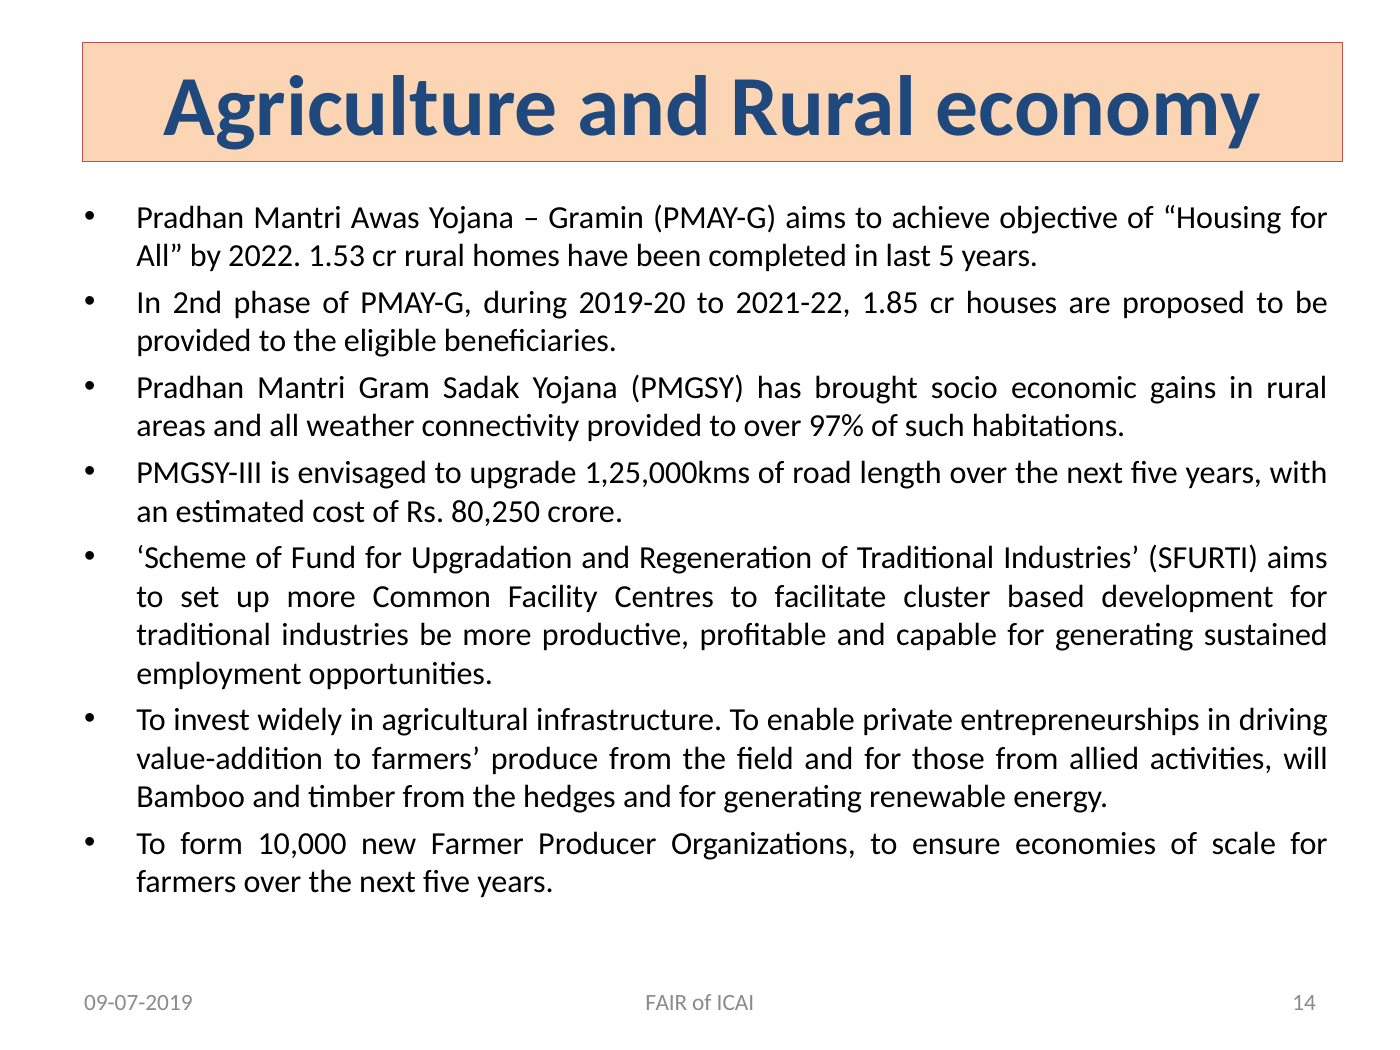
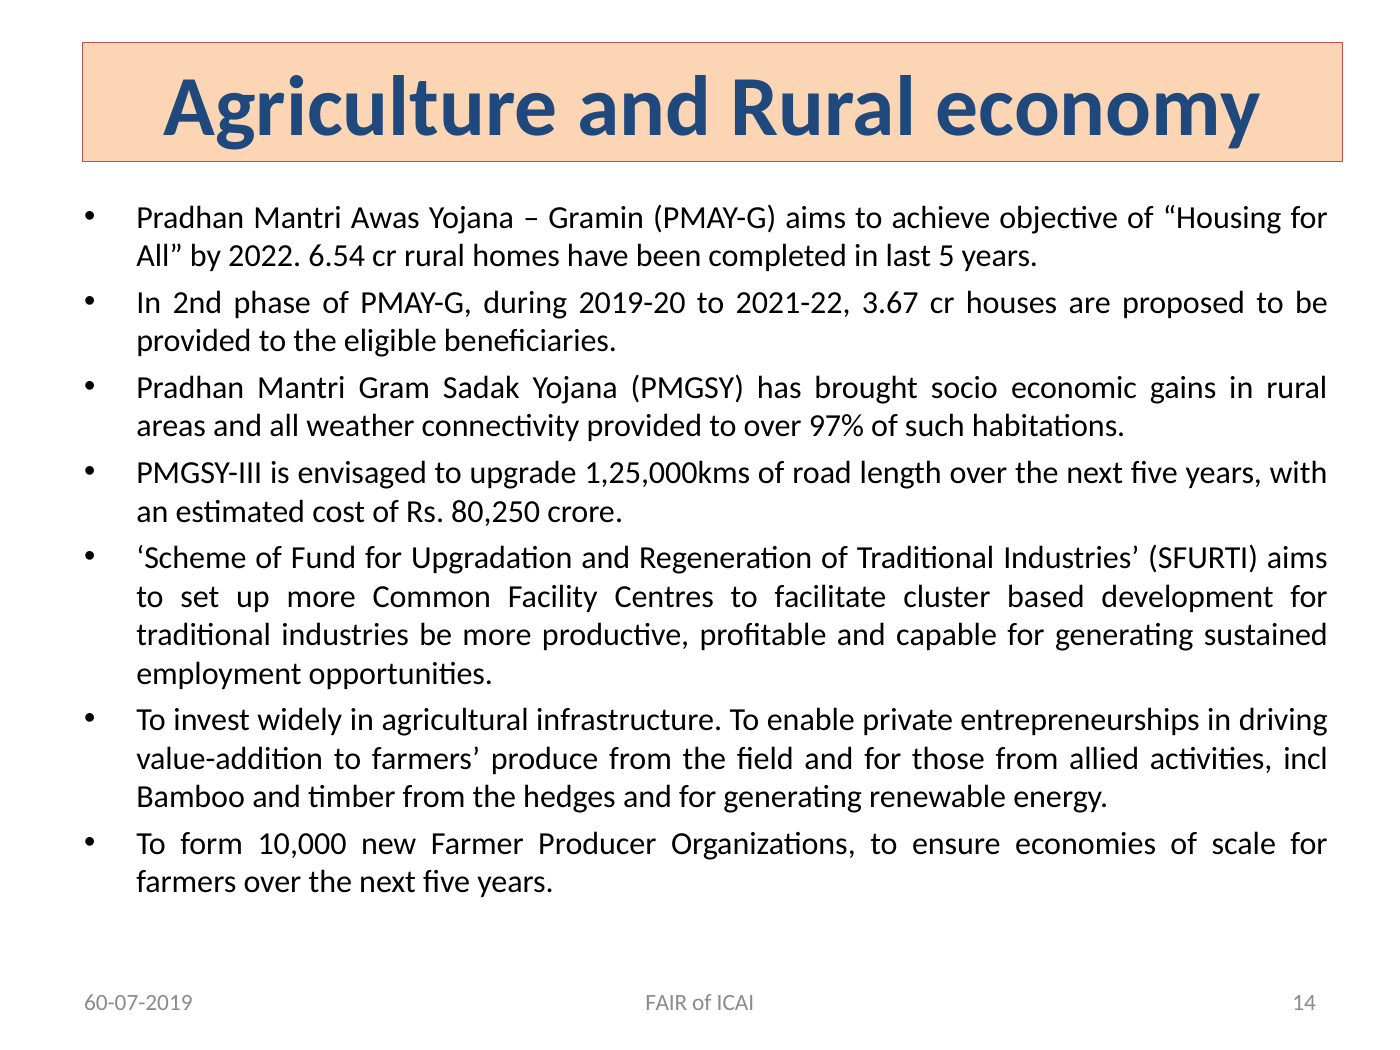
1.53: 1.53 -> 6.54 (337, 256)
1.85: 1.85 -> 3.67 (890, 303)
will: will -> incl (1305, 759)
09-07-2019: 09-07-2019 -> 60-07-2019 (138, 1003)
